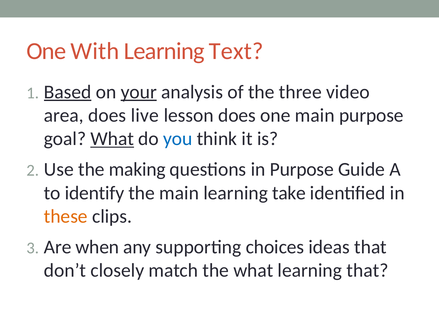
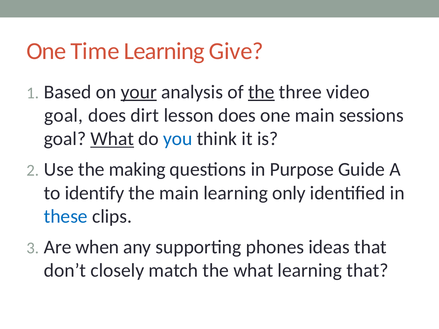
With: With -> Time (95, 51)
Text: Text -> Give (236, 51)
Based underline: present -> none (68, 92)
the underline: none -> present (261, 92)
area: area -> goal (64, 116)
live: live -> dirt (145, 116)
main purpose: purpose -> sessions (371, 116)
take: take -> only (289, 193)
these colour: orange -> blue (66, 217)
choices: choices -> phones (275, 247)
